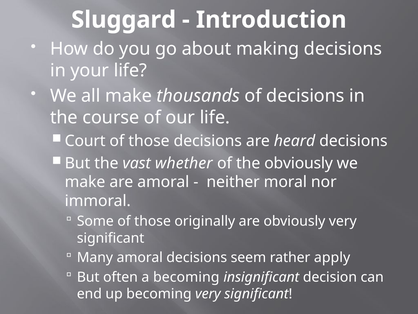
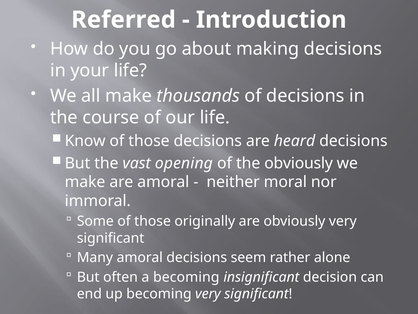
Sluggard: Sluggard -> Referred (123, 20)
Court: Court -> Know (85, 141)
whether: whether -> opening (184, 163)
apply: apply -> alone (332, 257)
